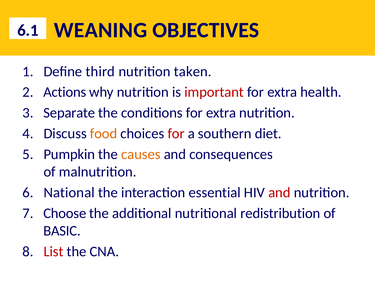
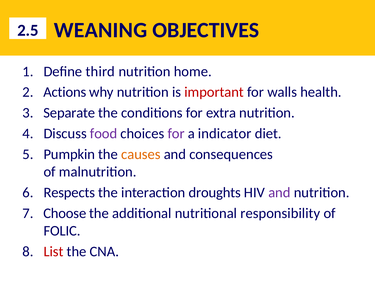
6.1: 6.1 -> 2.5 (28, 30)
taken: taken -> home (193, 71)
extra: extra -> walls (282, 92)
food colour: orange -> purple (104, 133)
for colour: red -> purple (176, 133)
southern: southern -> indicator (225, 133)
National: National -> Respects (69, 192)
essential: essential -> droughts (215, 192)
and colour: red -> purple (279, 192)
redistribution: redistribution -> responsibility (280, 213)
BASIC: BASIC -> FOLIC (62, 230)
